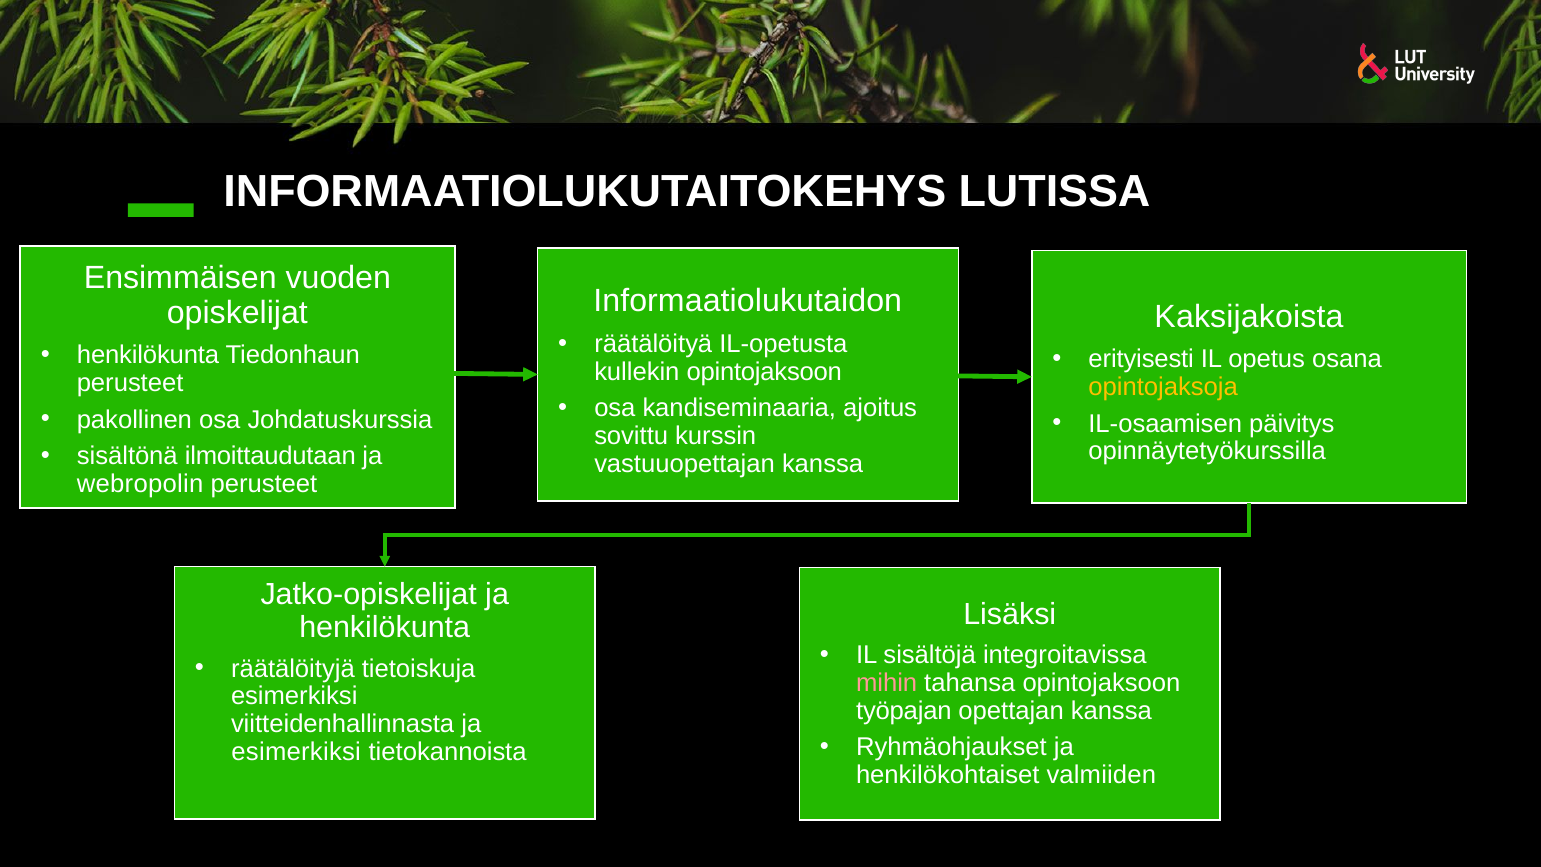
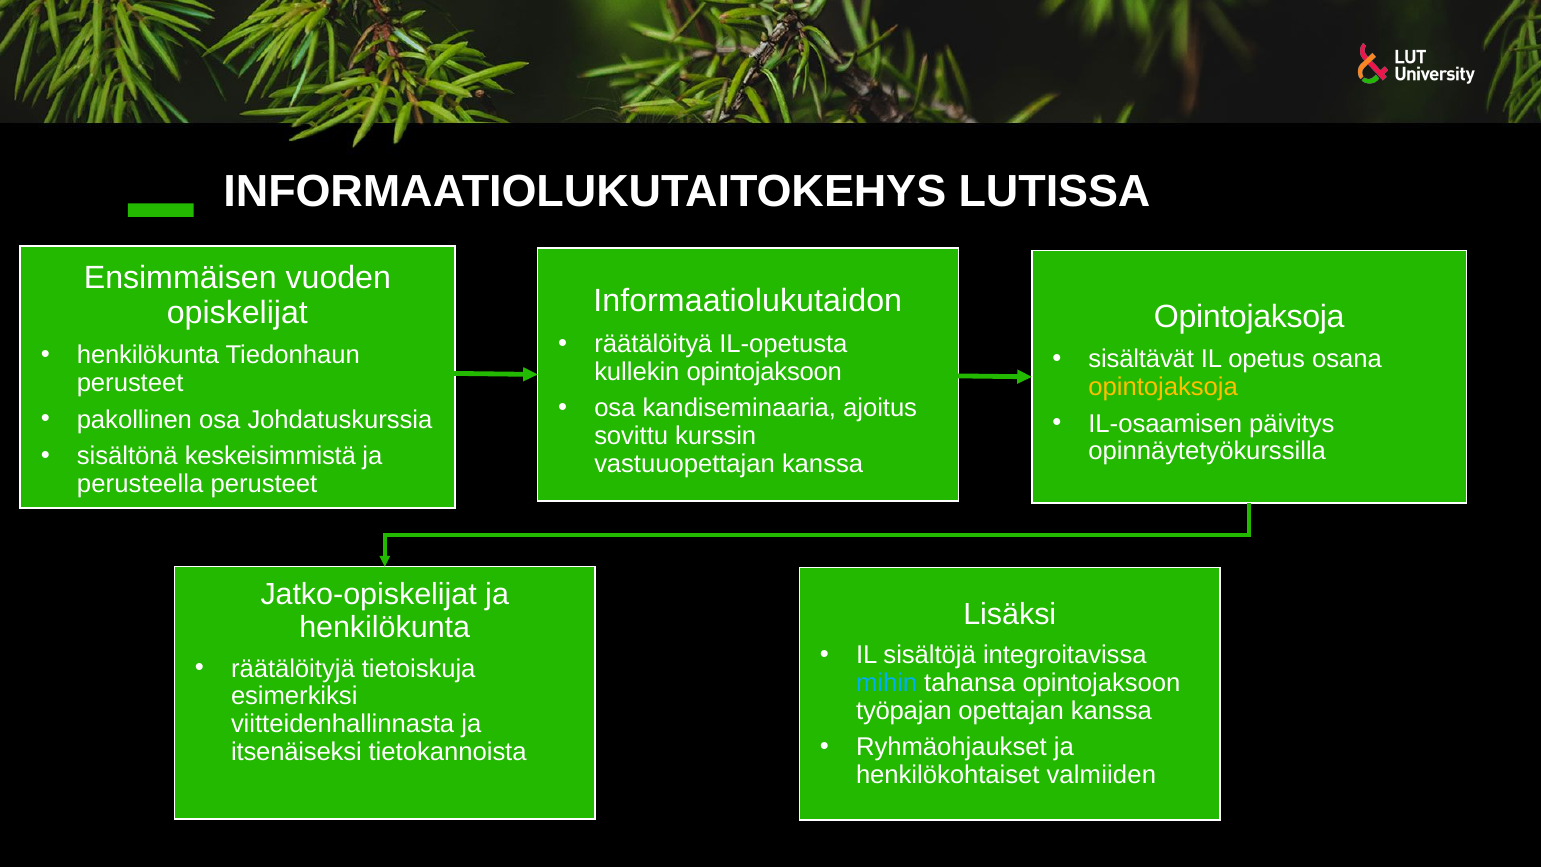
Kaksijakoista: Kaksijakoista -> Opintojaksoja (1249, 317)
erityisesti: erityisesti -> sisältävät (1141, 359)
ilmoittaudutaan: ilmoittaudutaan -> keskeisimmistä (270, 456)
webropolin: webropolin -> perusteella (140, 484)
mihin colour: pink -> light blue (887, 683)
esimerkiksi: esimerkiksi -> itsenäiseksi (296, 752)
